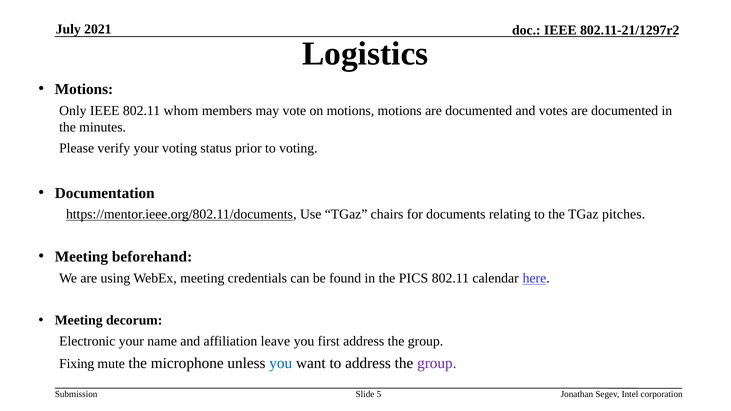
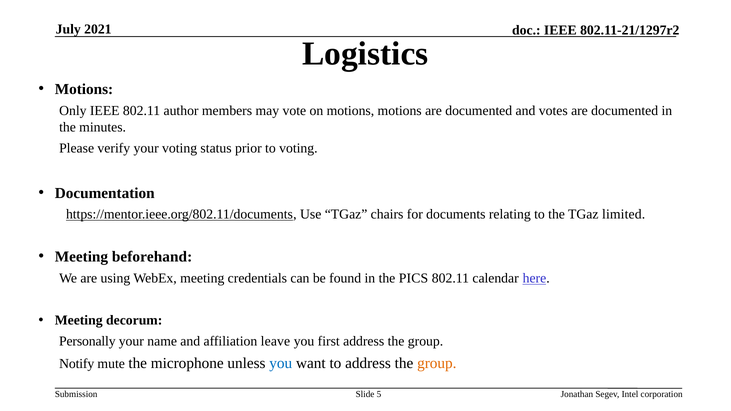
whom: whom -> author (181, 111)
pitches: pitches -> limited (624, 214)
Electronic: Electronic -> Personally (87, 341)
Fixing: Fixing -> Notify (77, 364)
group colour: purple -> orange (437, 364)
